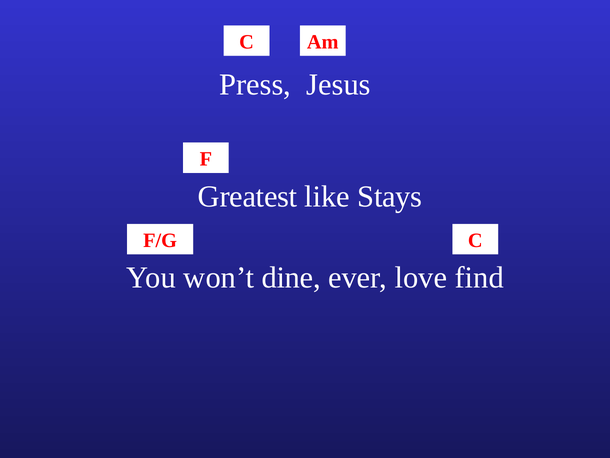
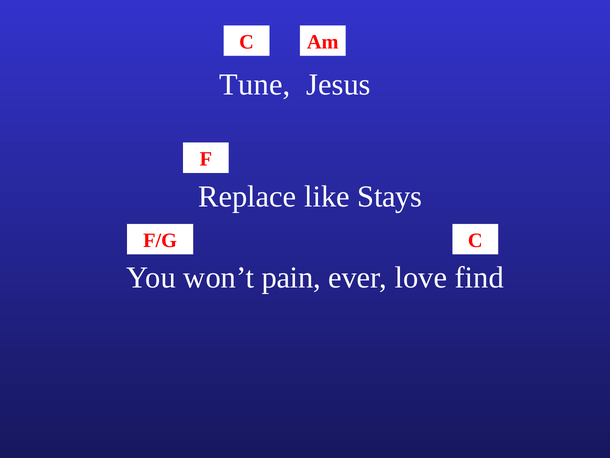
Press: Press -> Tune (255, 84)
Greatest: Greatest -> Replace (247, 196)
dine: dine -> pain (291, 278)
